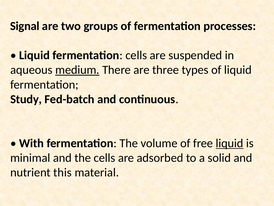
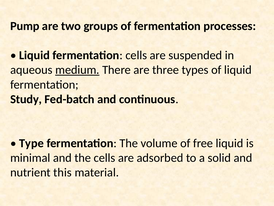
Signal: Signal -> Pump (25, 26)
With: With -> Type (31, 143)
liquid underline: present -> none (230, 143)
